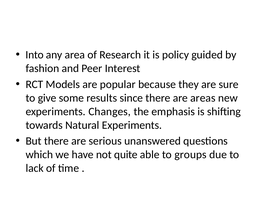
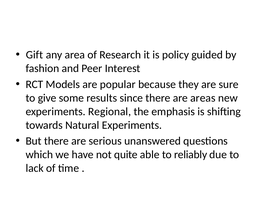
Into: Into -> Gift (34, 55)
Changes: Changes -> Regional (110, 112)
groups: groups -> reliably (191, 155)
